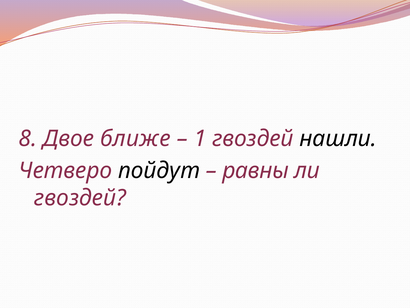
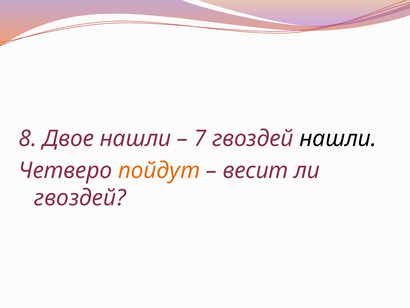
Двое ближе: ближе -> нашли (136, 138)
1: 1 -> 7 (200, 138)
пойдут colour: black -> orange (159, 170)
равны: равны -> весит (256, 170)
